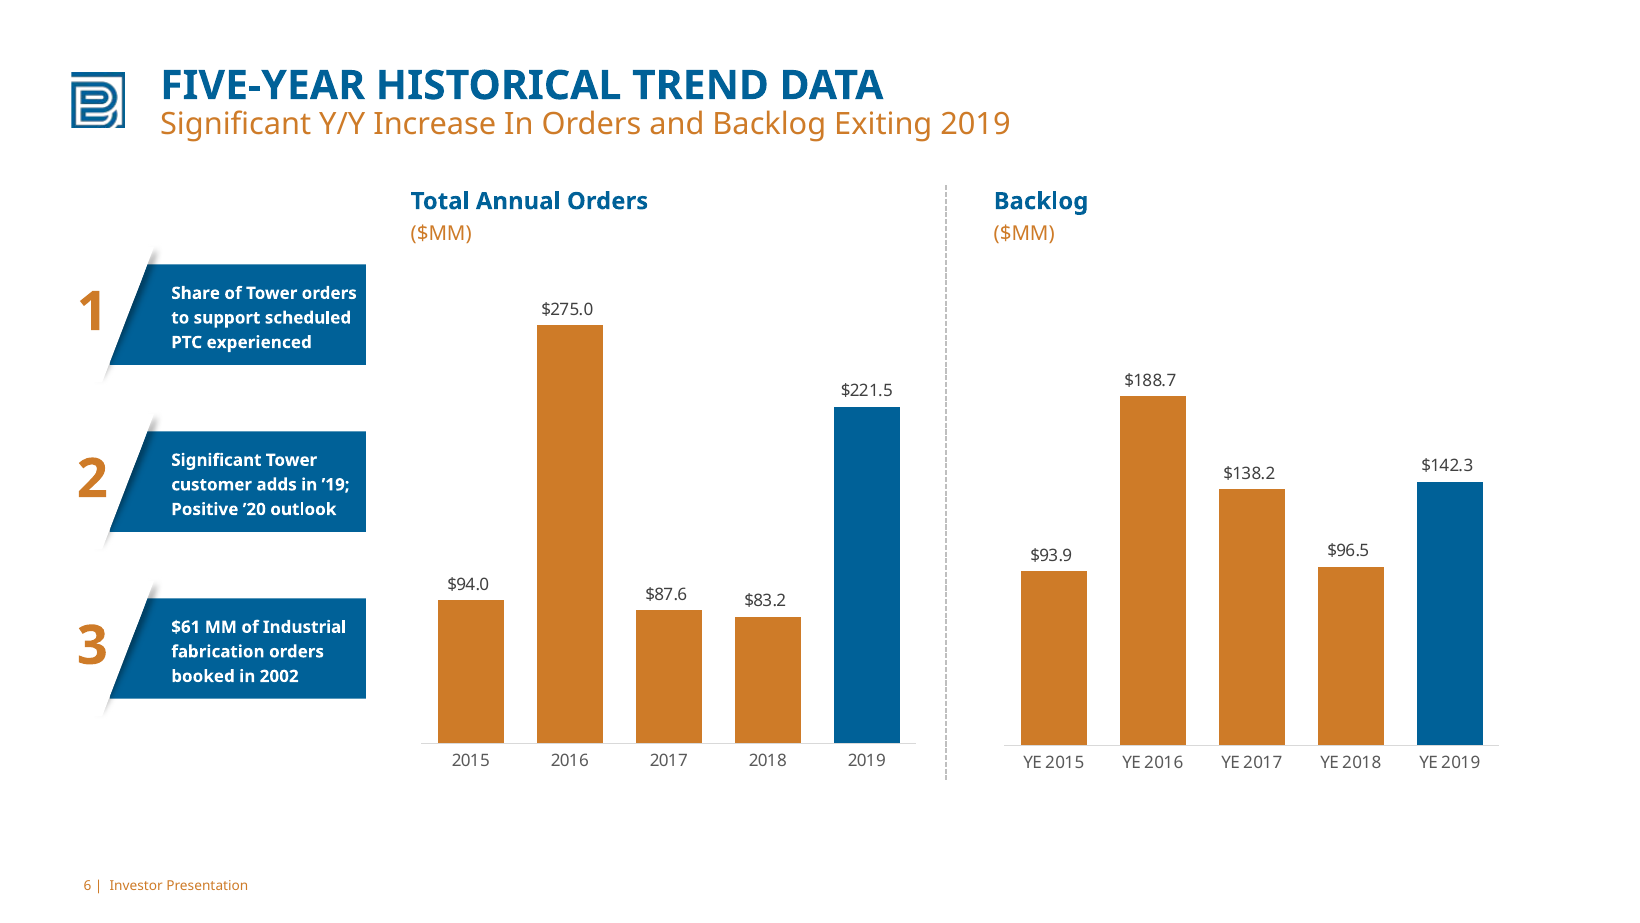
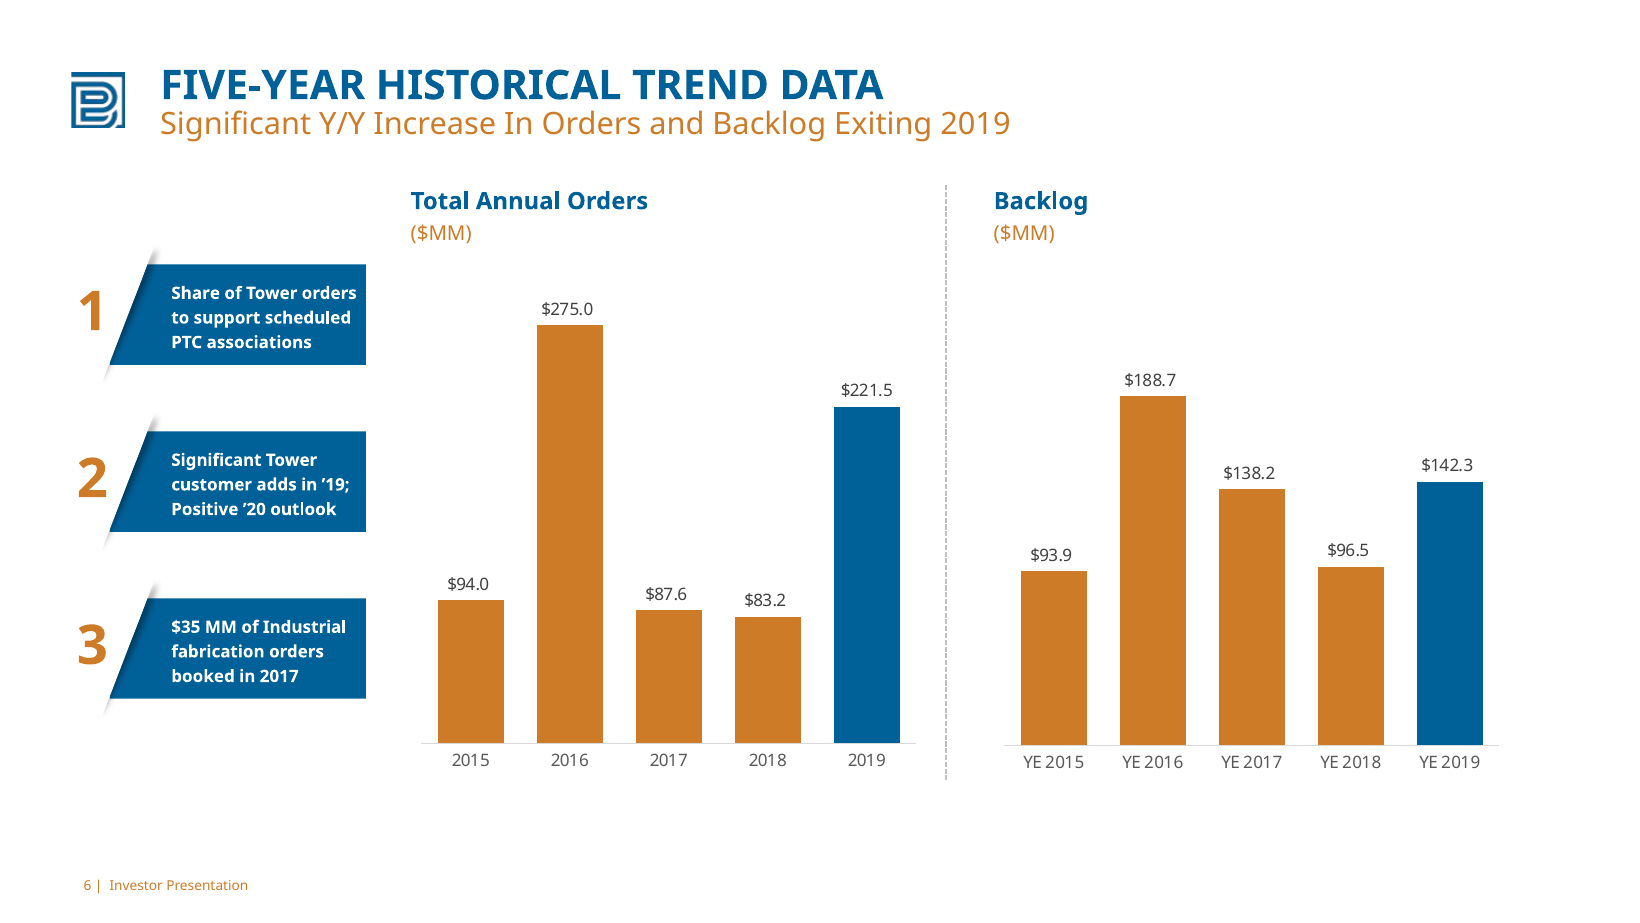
experienced: experienced -> associations (259, 342)
$61: $61 -> $35 (186, 627)
in 2002: 2002 -> 2017 (279, 676)
